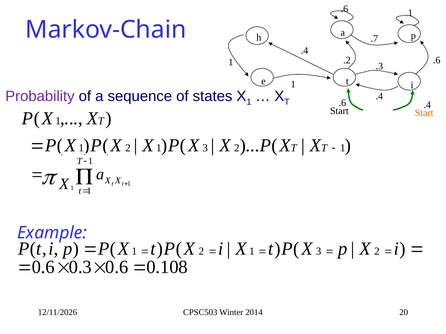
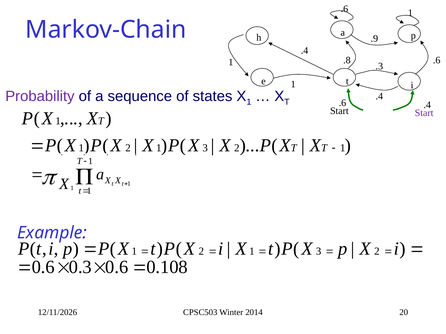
.7: .7 -> .9 (374, 39)
.2: .2 -> .8 (347, 60)
Start colour: orange -> purple (424, 113)
